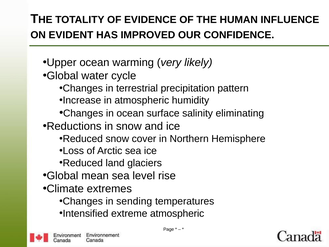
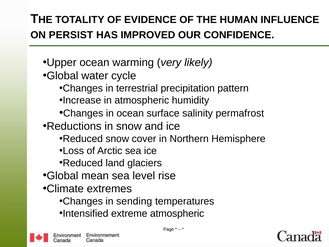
EVIDENT: EVIDENT -> PERSIST (71, 35)
eliminating: eliminating -> permafrost (240, 113)
